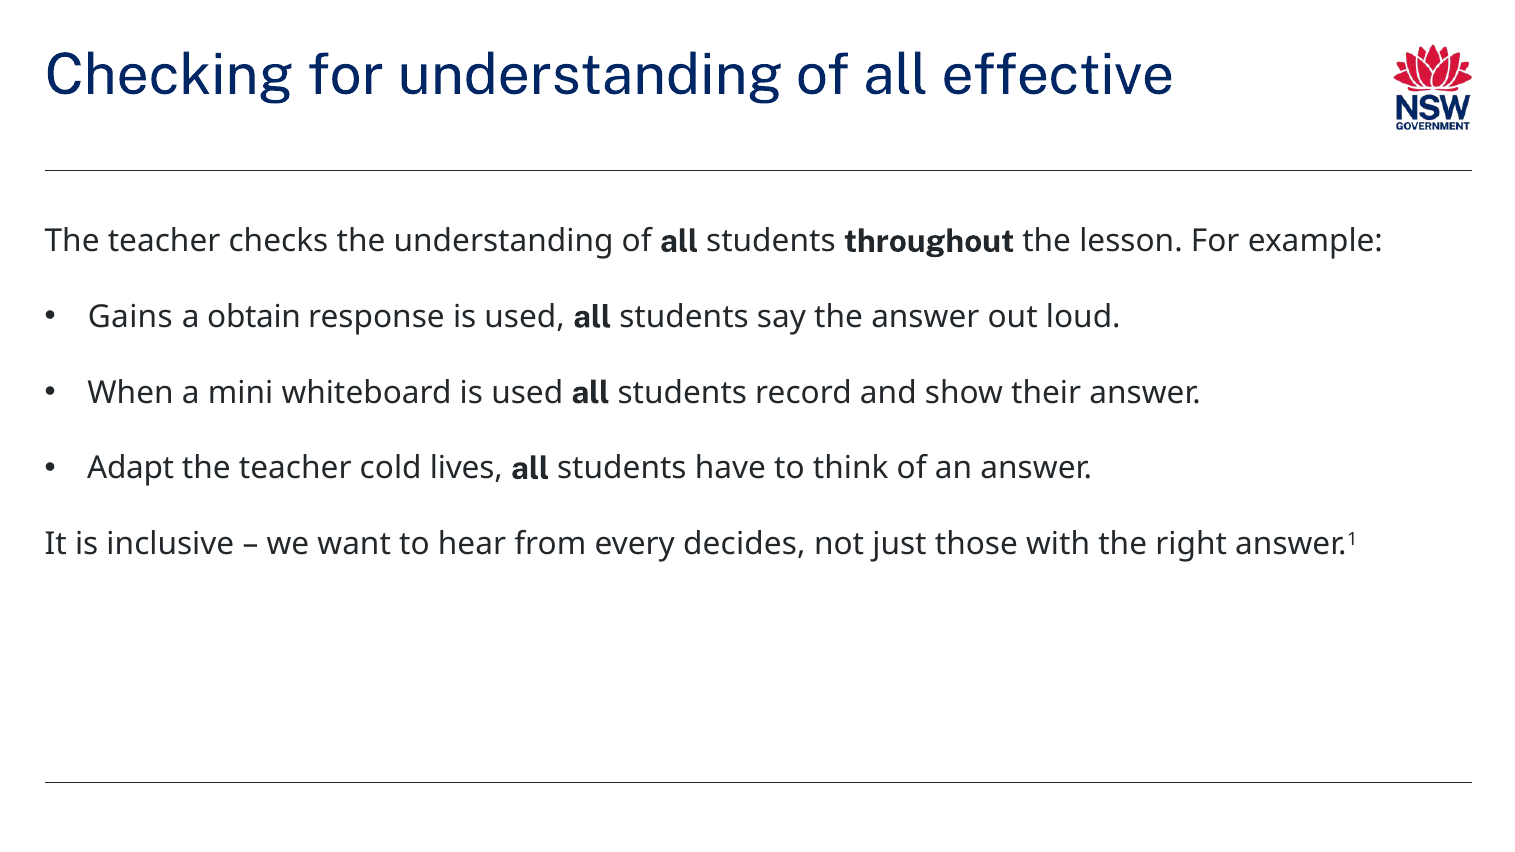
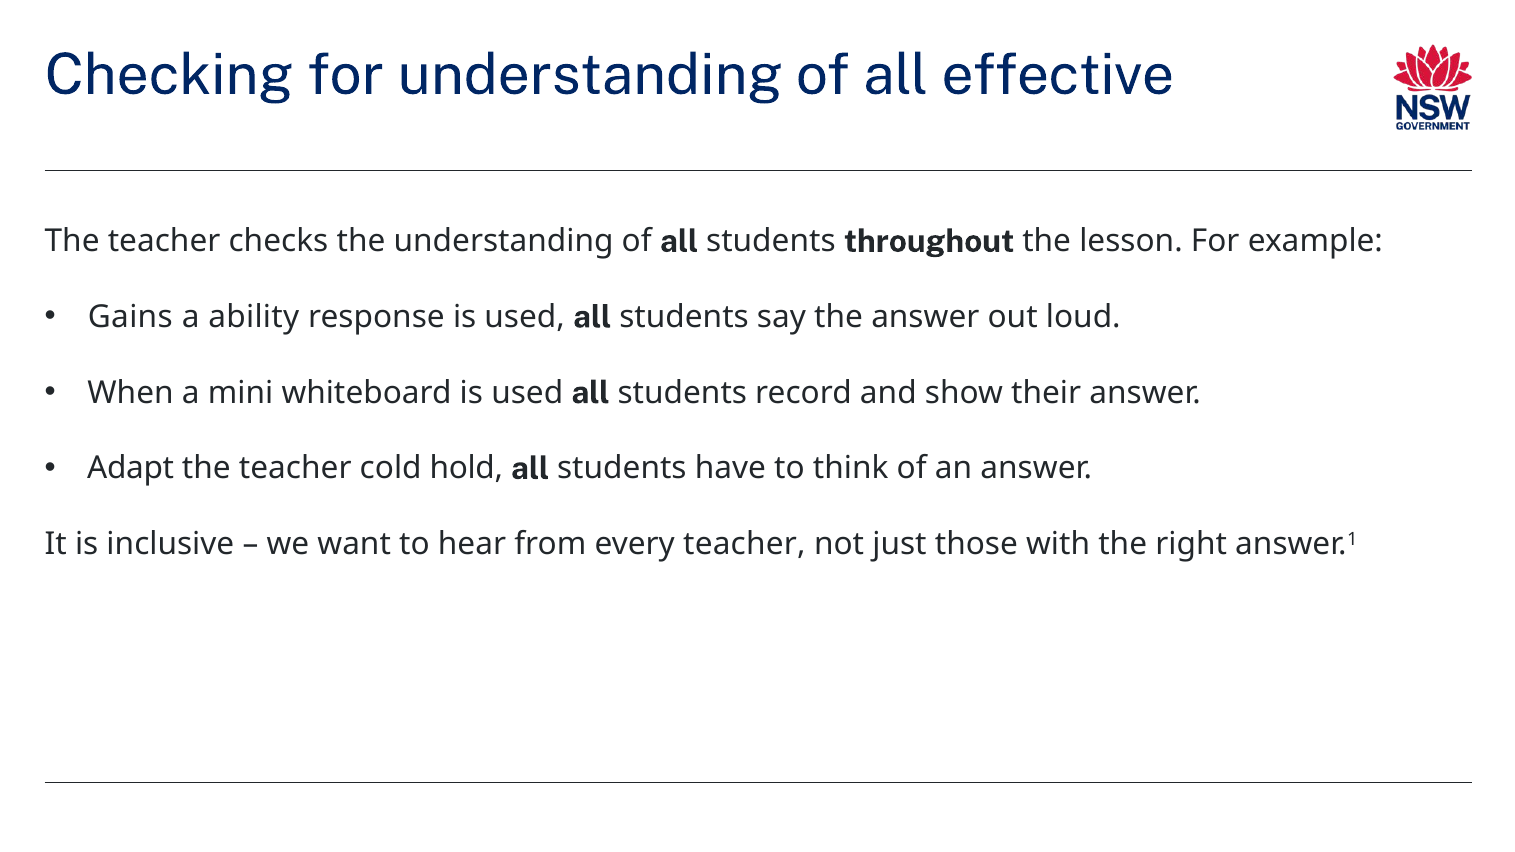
obtain: obtain -> ability (254, 317)
lives: lives -> hold (466, 469)
every decides: decides -> teacher (744, 544)
